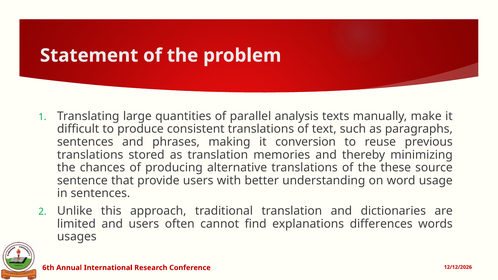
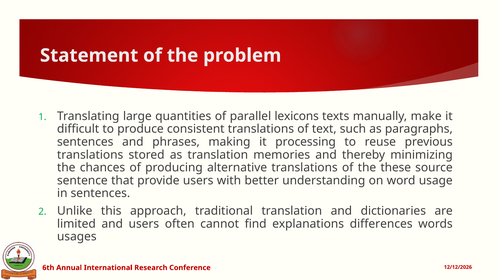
analysis: analysis -> lexicons (297, 116)
conversion: conversion -> processing (306, 142)
